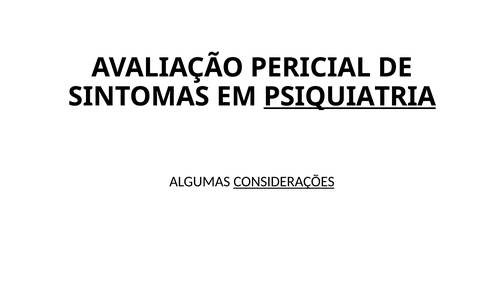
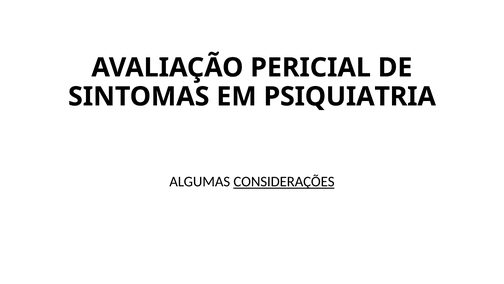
PSIQUIATRIA underline: present -> none (350, 96)
